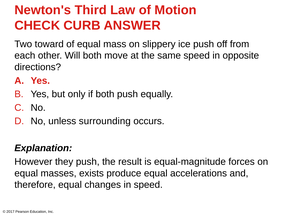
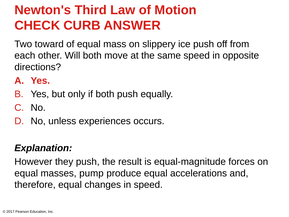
surrounding: surrounding -> experiences (105, 121)
exists: exists -> pump (91, 173)
